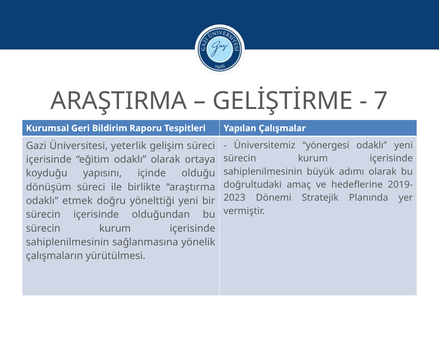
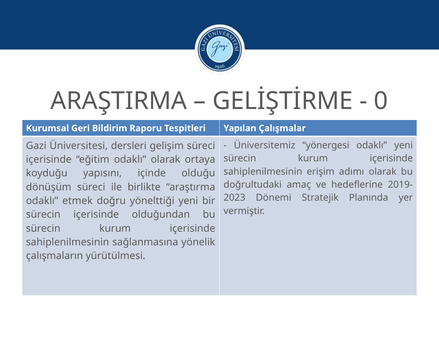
7: 7 -> 0 (381, 101)
yeterlik: yeterlik -> dersleri (129, 146)
büyük: büyük -> erişim (321, 172)
